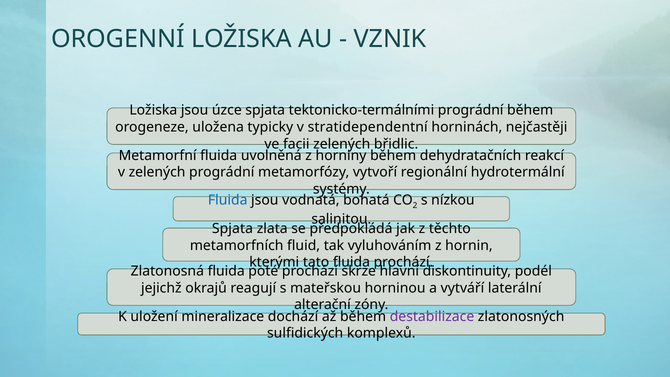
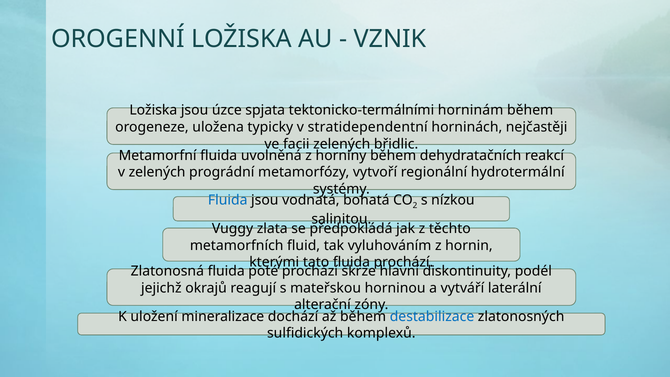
tektonicko-termálními prográdní: prográdní -> horninám (471, 110)
Spjata: Spjata -> Vuggy (233, 229)
destabilizace colour: purple -> blue (432, 317)
